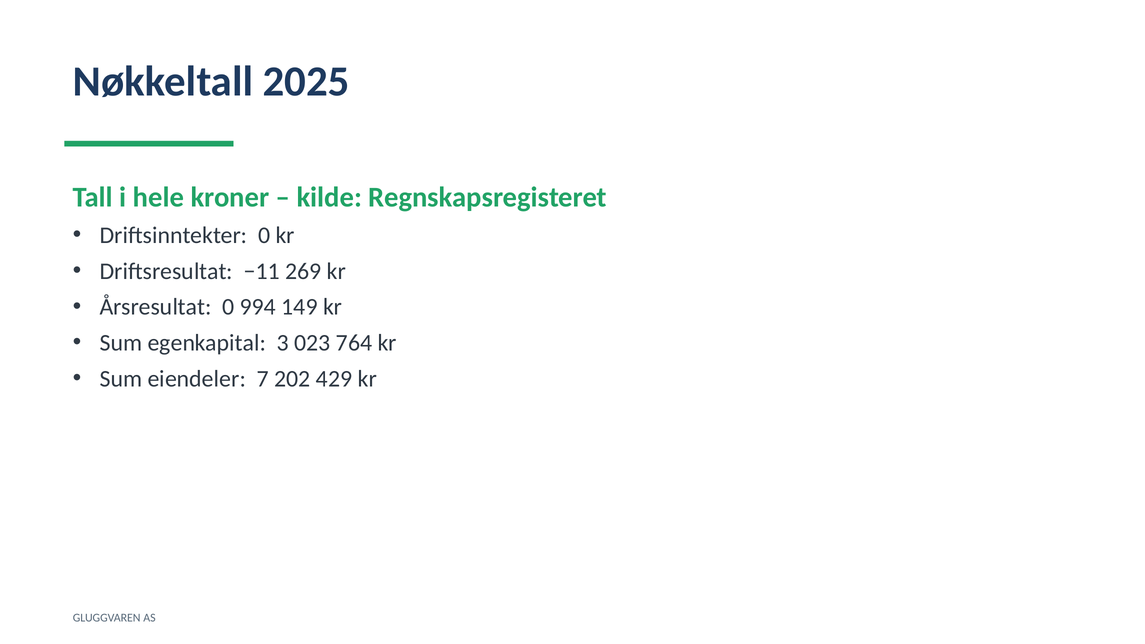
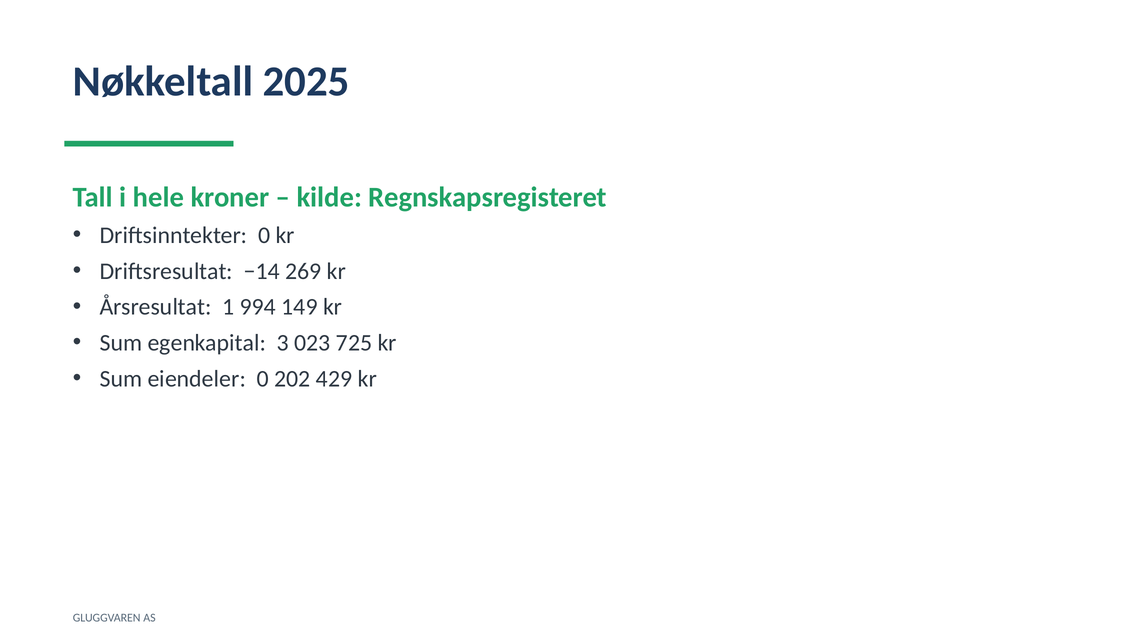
−11: −11 -> −14 (262, 271)
Årsresultat 0: 0 -> 1 (228, 307)
764: 764 -> 725 (354, 343)
eiendeler 7: 7 -> 0 (263, 379)
